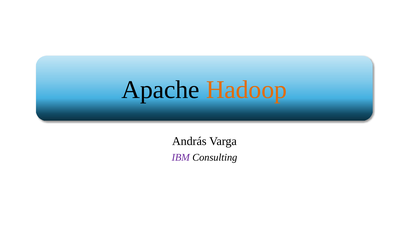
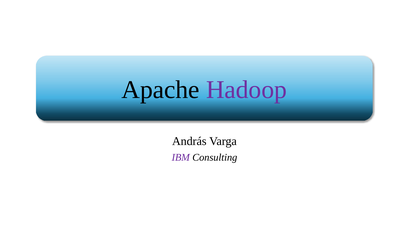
Hadoop colour: orange -> purple (246, 90)
